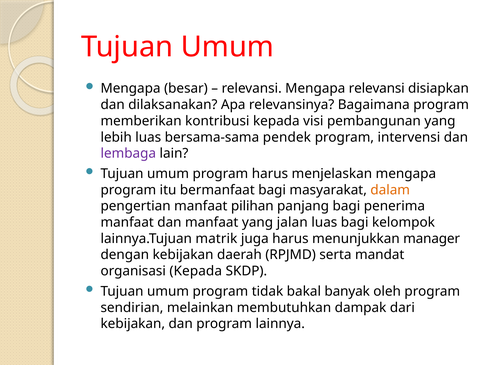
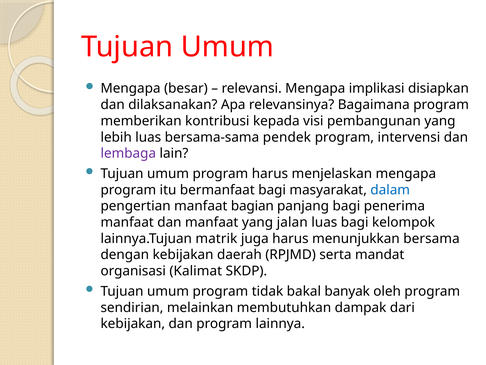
Mengapa relevansi: relevansi -> implikasi (377, 88)
dalam colour: orange -> blue (390, 190)
pilihan: pilihan -> bagian (252, 206)
manager: manager -> bersama (431, 238)
organisasi Kepada: Kepada -> Kalimat (196, 271)
